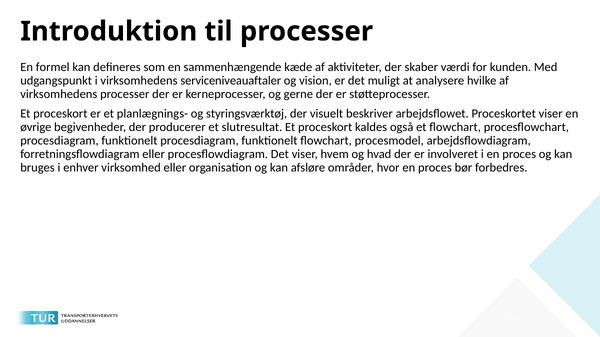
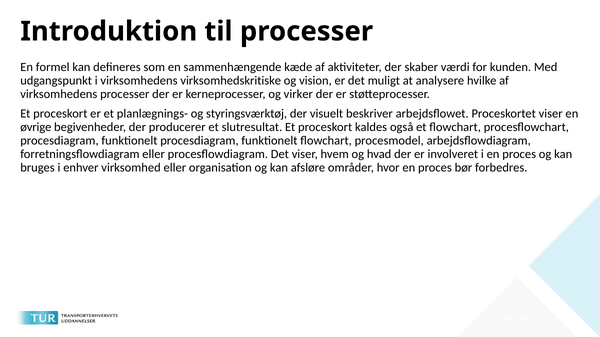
serviceniveauaftaler: serviceniveauaftaler -> virksomhedskritiske (231, 81)
gerne: gerne -> virker (298, 94)
